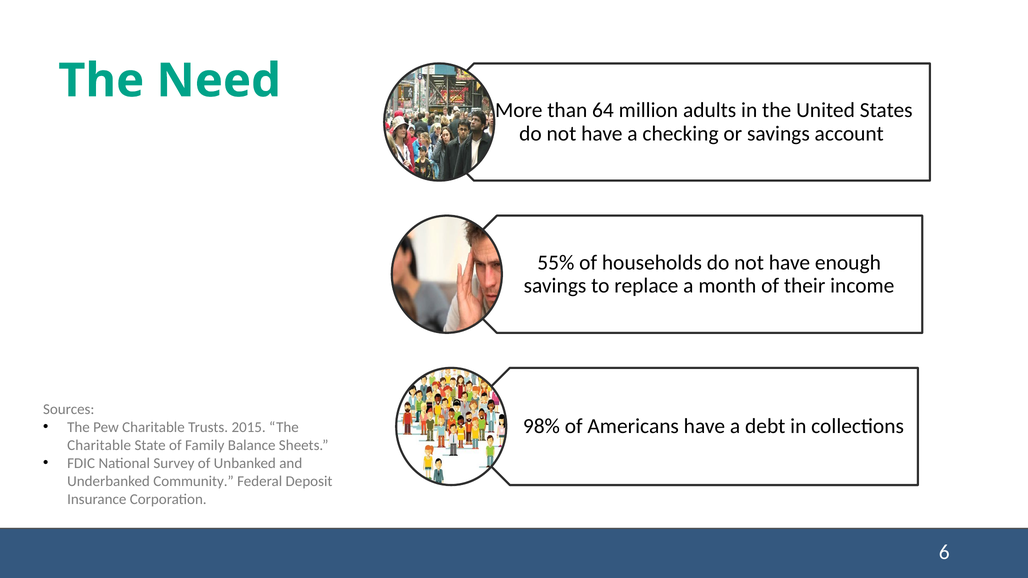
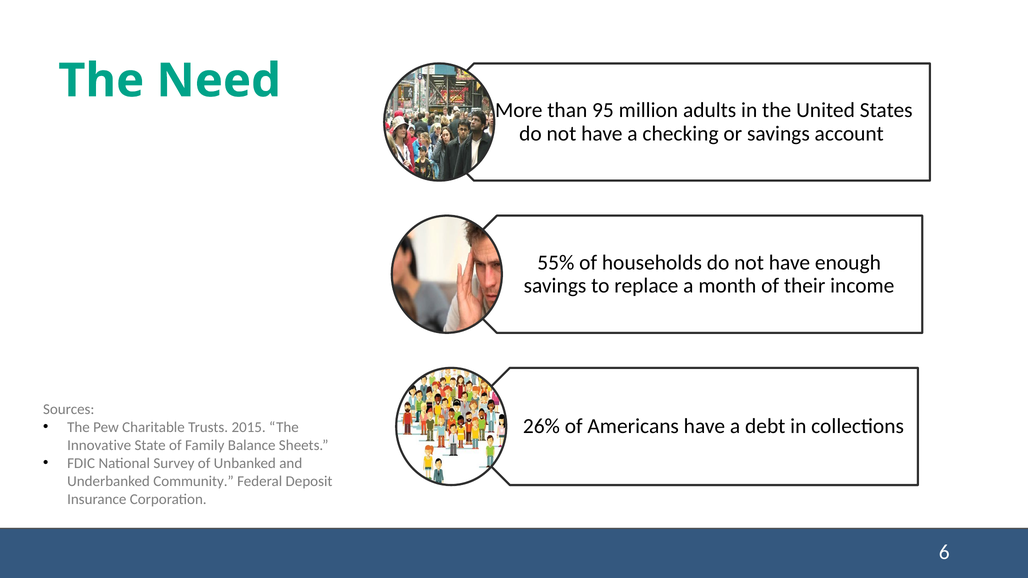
64: 64 -> 95 (603, 110)
98%: 98% -> 26% (541, 427)
Charitable: Charitable -> Innovative (99, 445)
